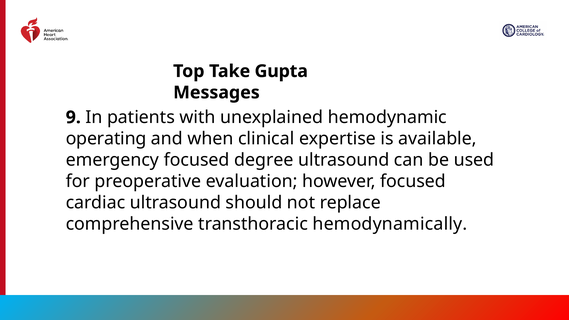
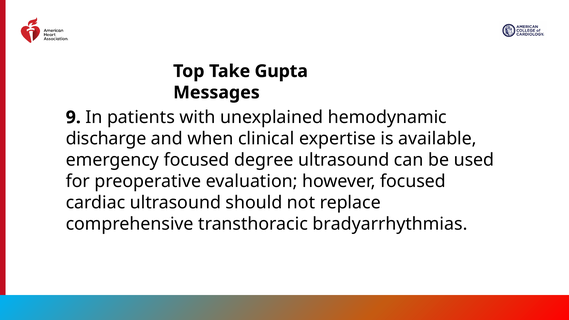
operating: operating -> discharge (106, 139)
hemodynamically: hemodynamically -> bradyarrhythmias (390, 224)
